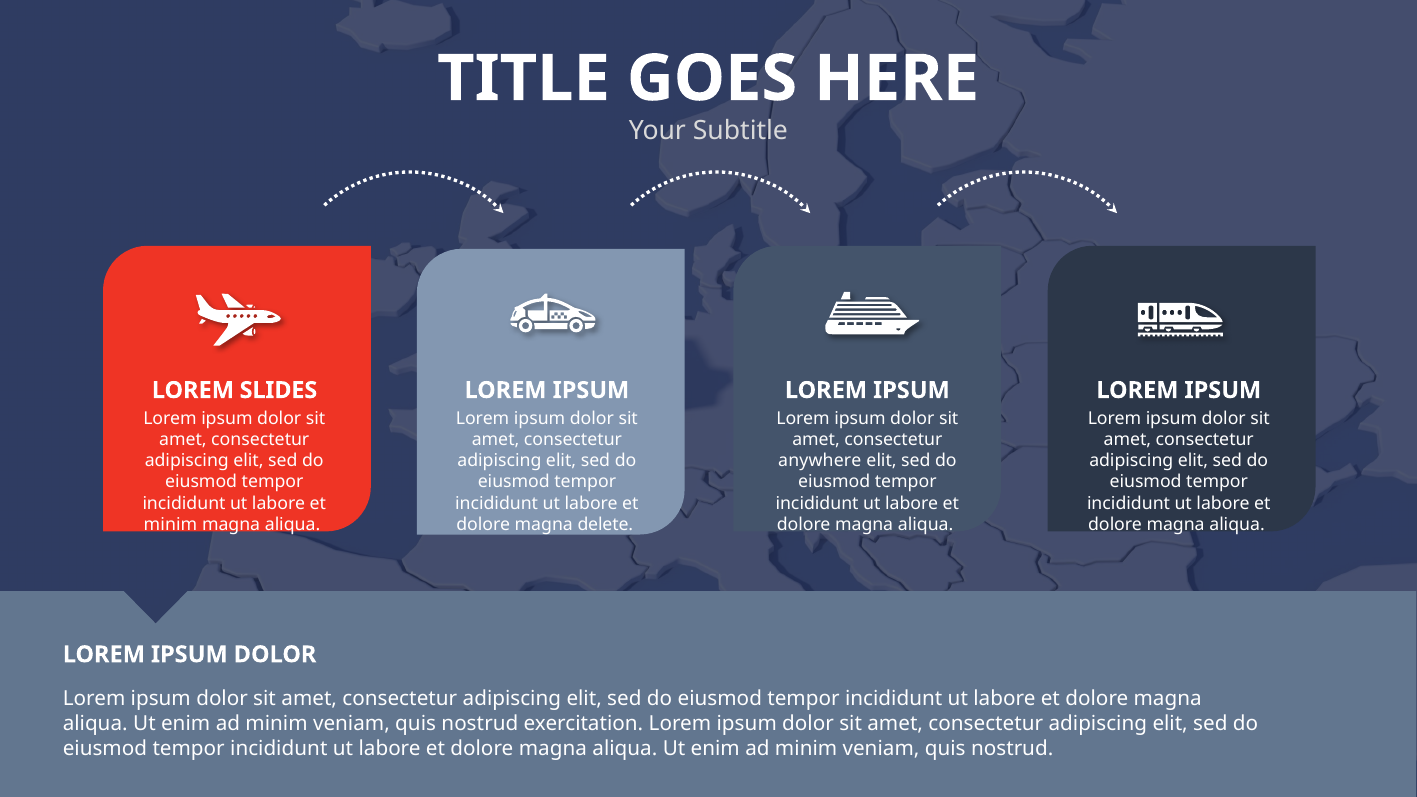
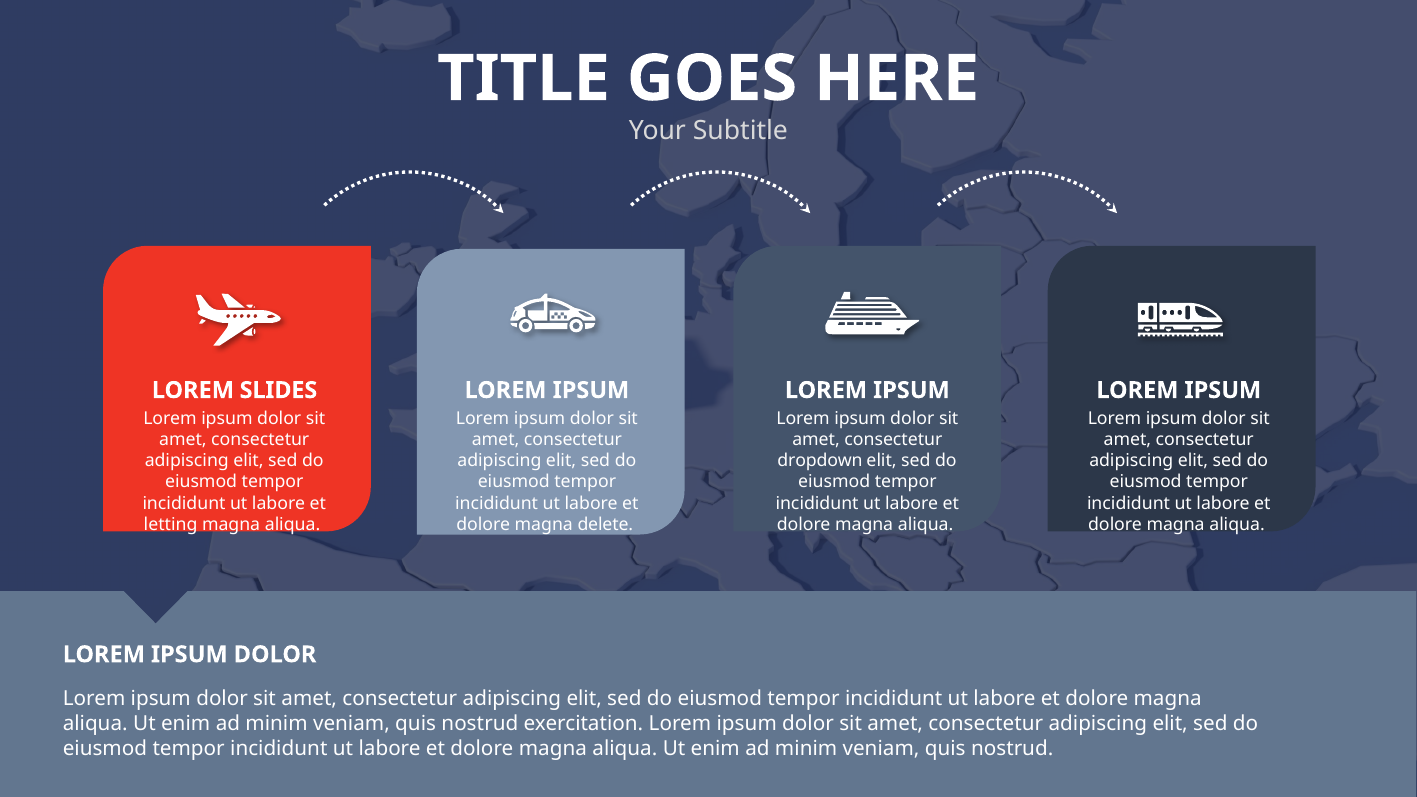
anywhere: anywhere -> dropdown (820, 461)
minim: minim -> letting (171, 525)
